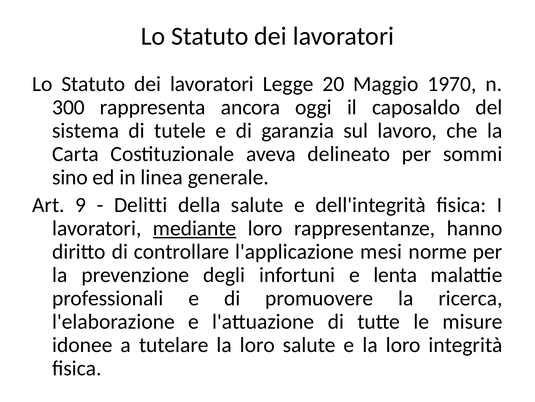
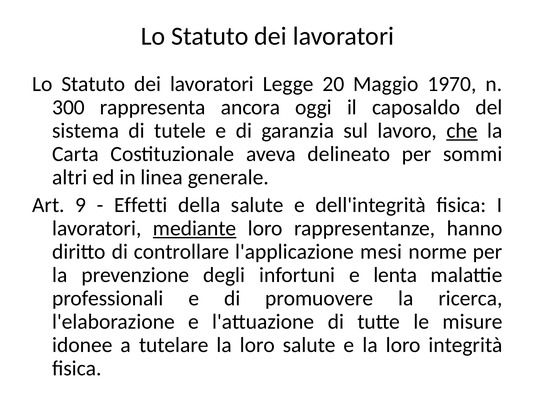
che underline: none -> present (462, 131)
sino: sino -> altri (70, 177)
Delitti: Delitti -> Effetti (141, 205)
